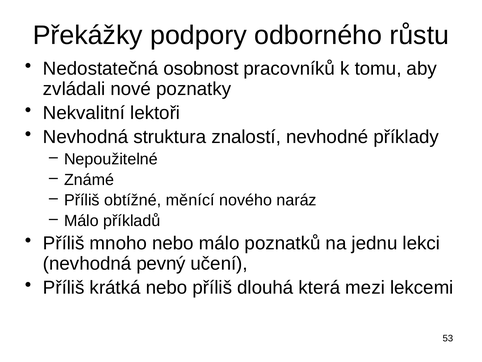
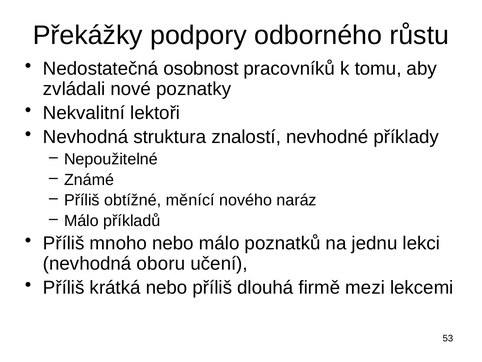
pevný: pevný -> oboru (161, 263)
která: která -> firmě (319, 287)
